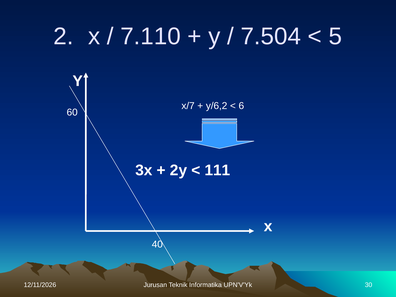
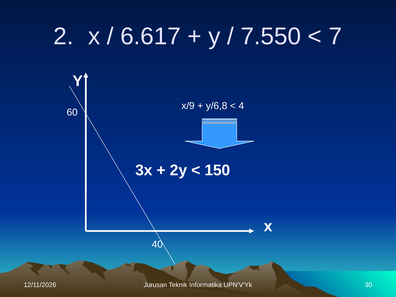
7.110: 7.110 -> 6.617 (151, 36)
7.504: 7.504 -> 7.550 (271, 36)
5: 5 -> 7 (335, 36)
x/7: x/7 -> x/9 (188, 106)
y/6,2: y/6,2 -> y/6,8 (217, 106)
6: 6 -> 4 (241, 106)
111: 111 -> 150 (217, 170)
